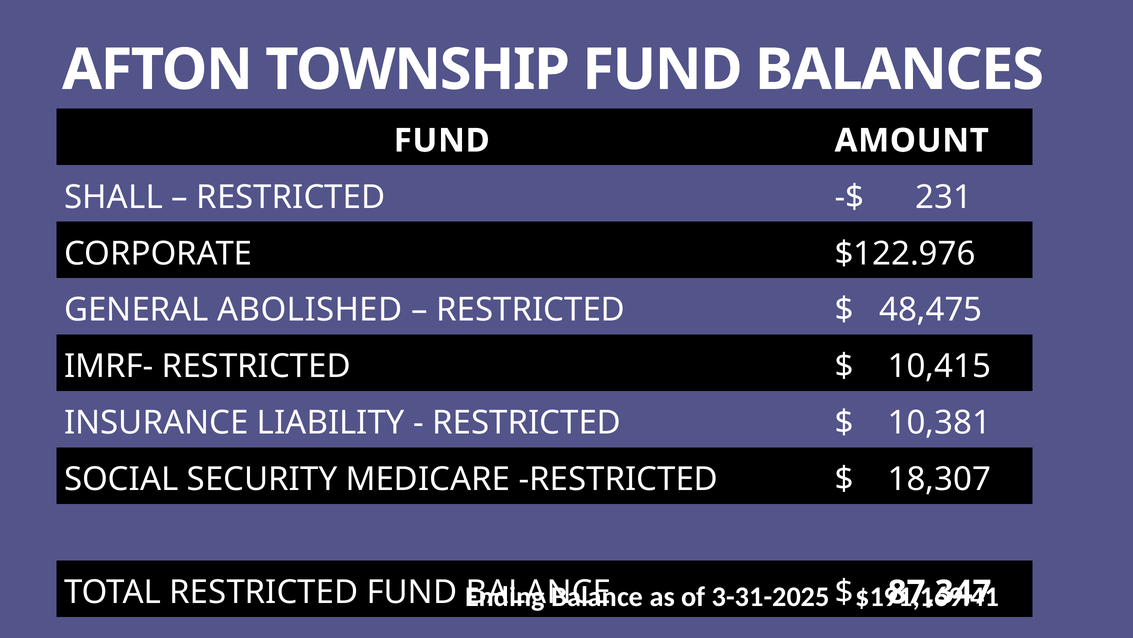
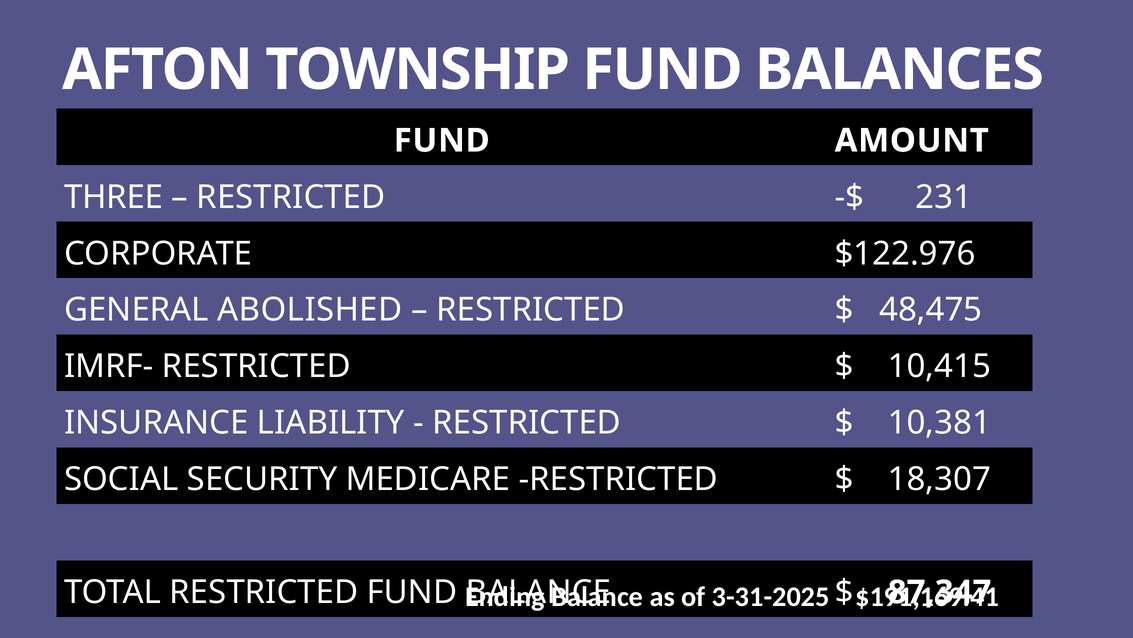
SHALL: SHALL -> THREE (114, 197)
